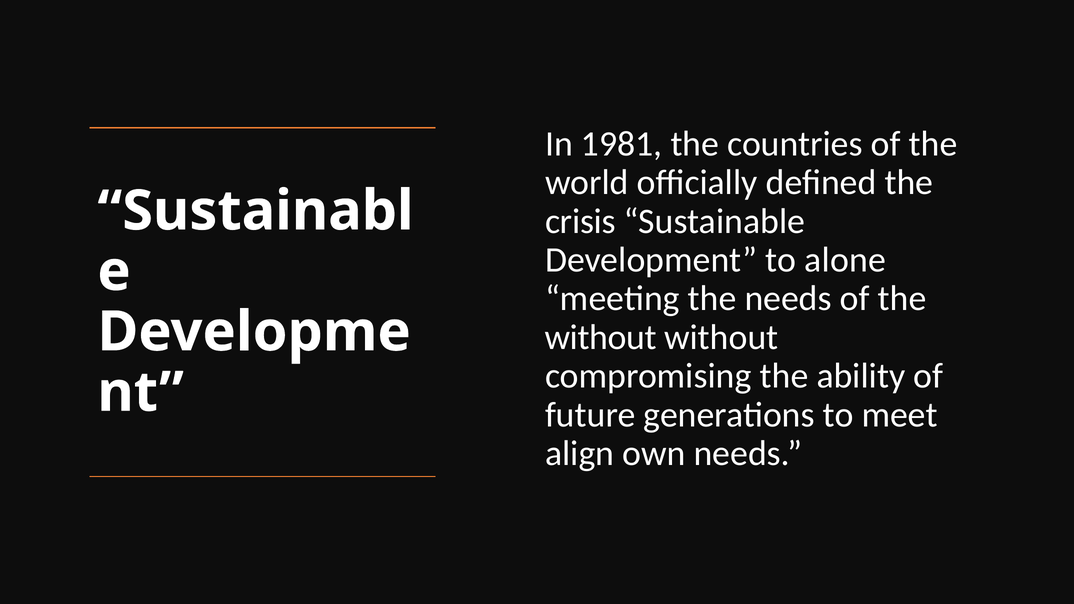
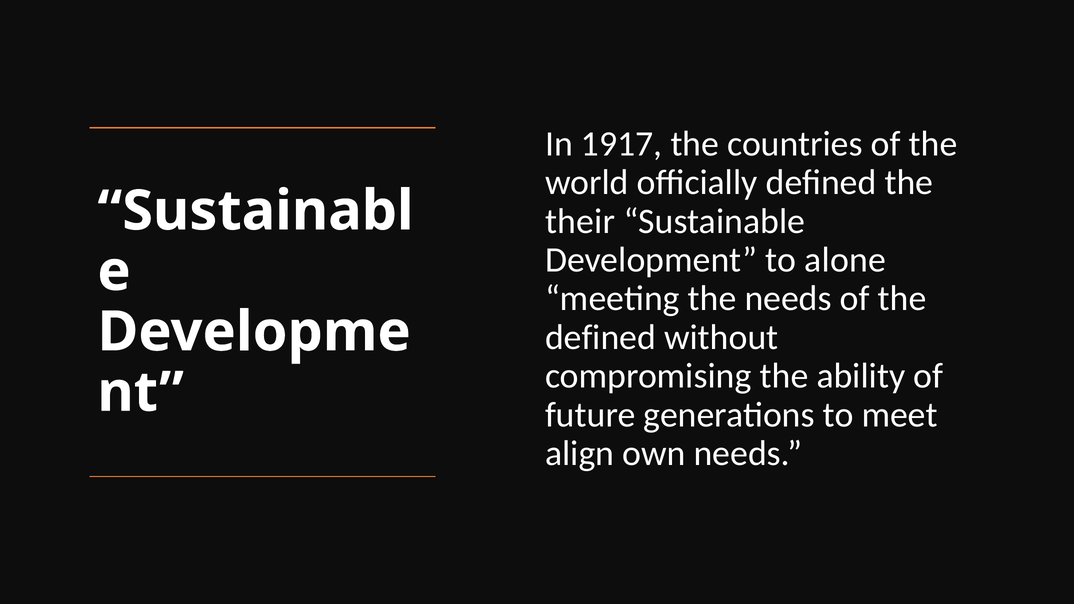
1981: 1981 -> 1917 (622, 144)
crisis: crisis -> their (580, 221)
without: without -> defined (600, 337)
